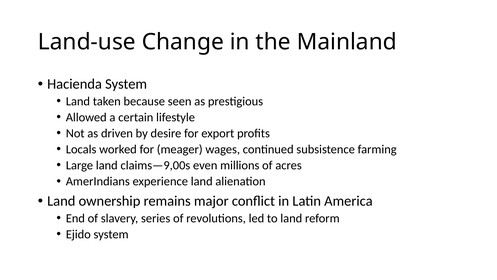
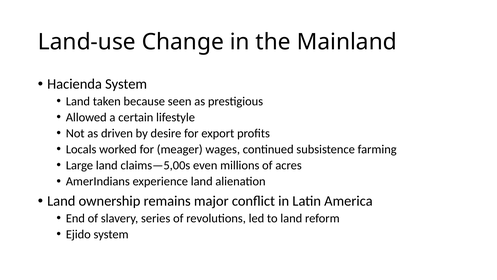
claims—9,00s: claims—9,00s -> claims—5,00s (155, 165)
